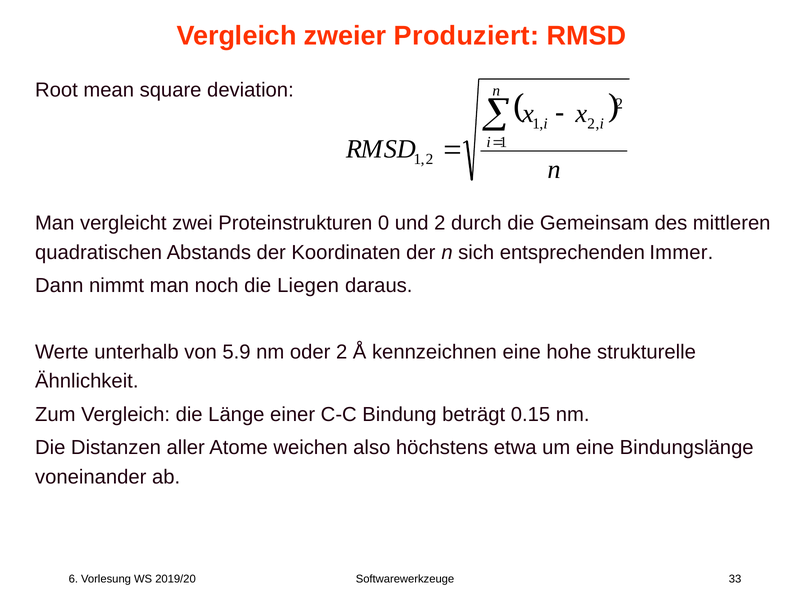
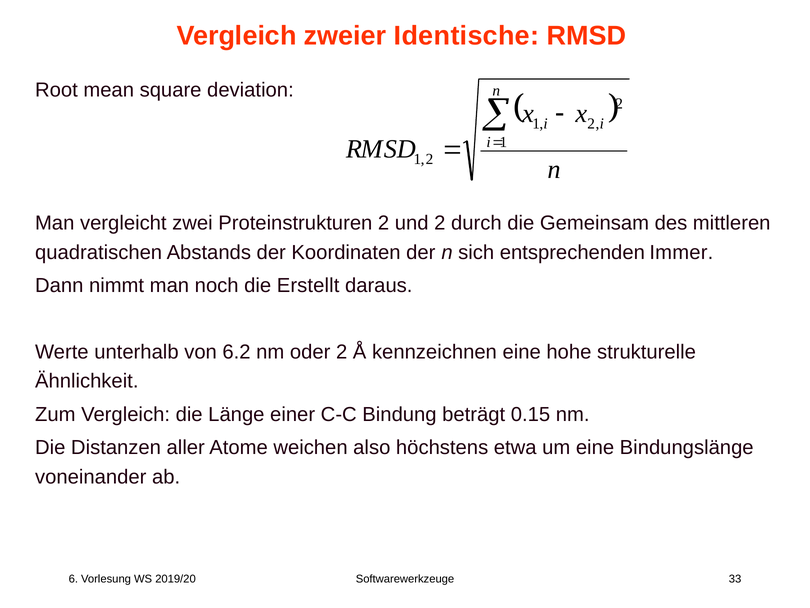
Produziert: Produziert -> Identische (467, 36)
Proteinstrukturen 0: 0 -> 2 (384, 223)
Liegen: Liegen -> Erstellt (308, 285)
5.9: 5.9 -> 6.2 (237, 352)
